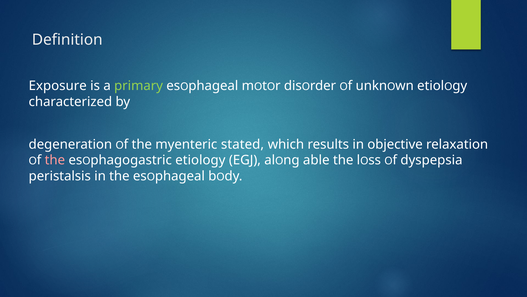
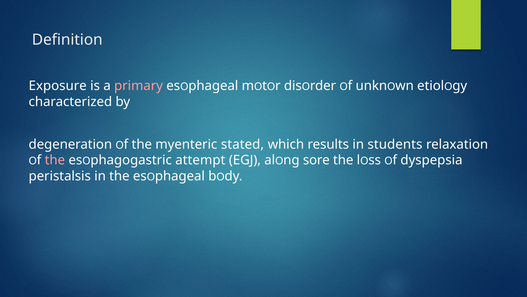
primary colour: light green -> pink (139, 86)
objective: objective -> students (395, 144)
etiology: etiology -> attempt (200, 160)
able: able -> sore (316, 160)
